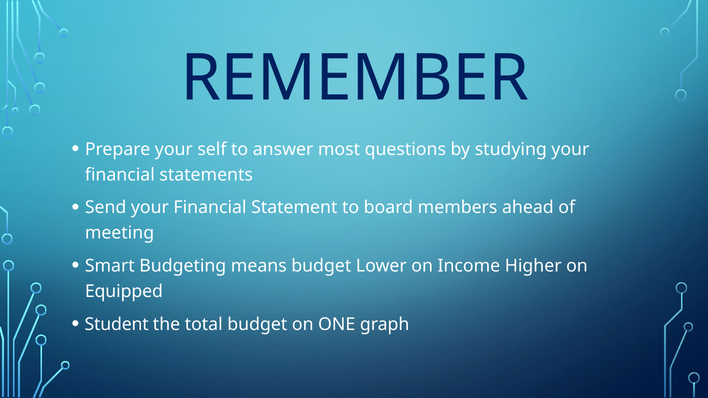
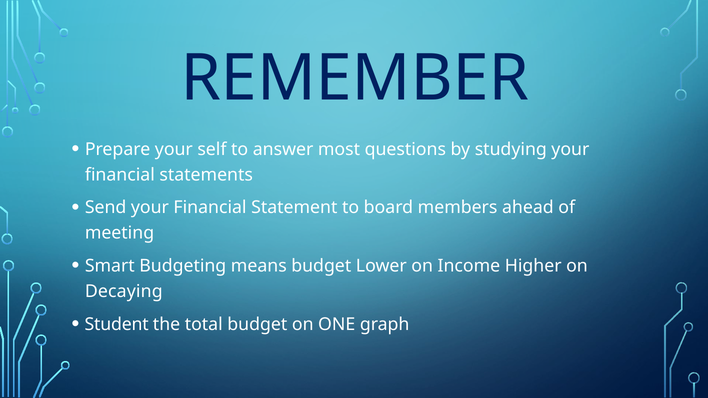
Equipped: Equipped -> Decaying (124, 292)
